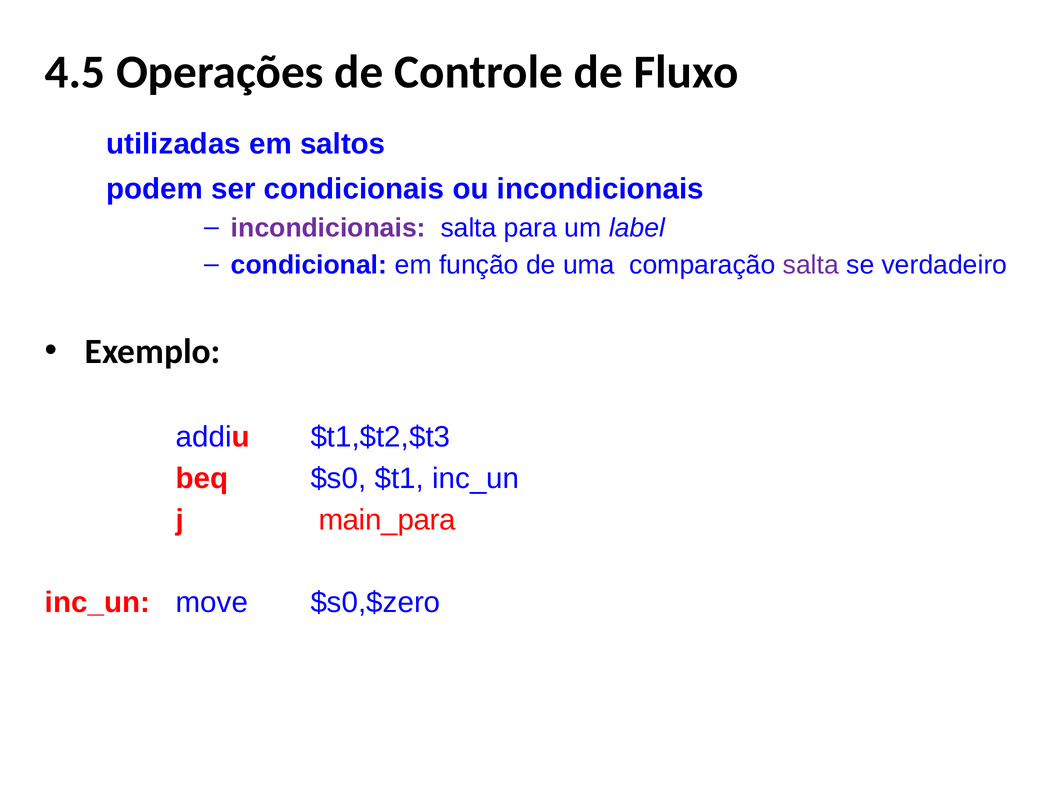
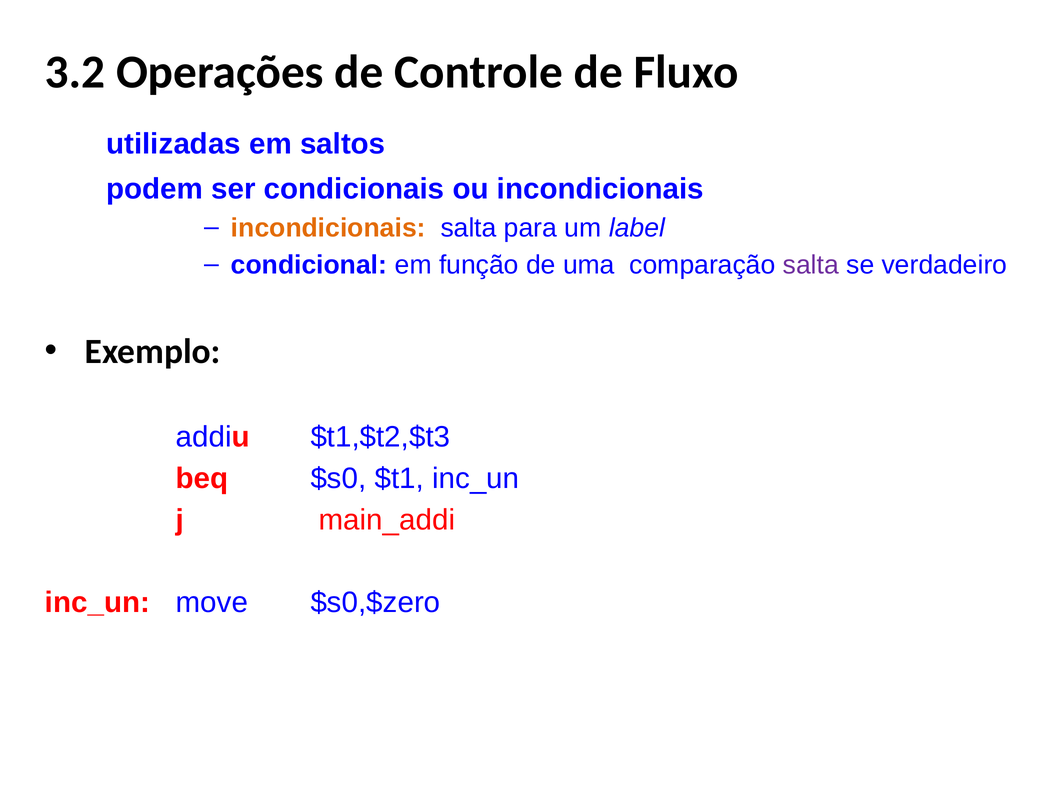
4.5: 4.5 -> 3.2 (75, 72)
incondicionais colour: purple -> orange (328, 228)
main_para: main_para -> main_addi (387, 520)
